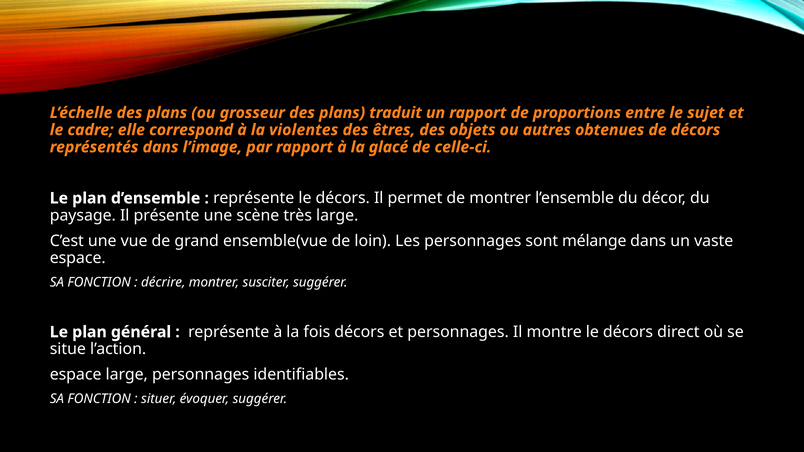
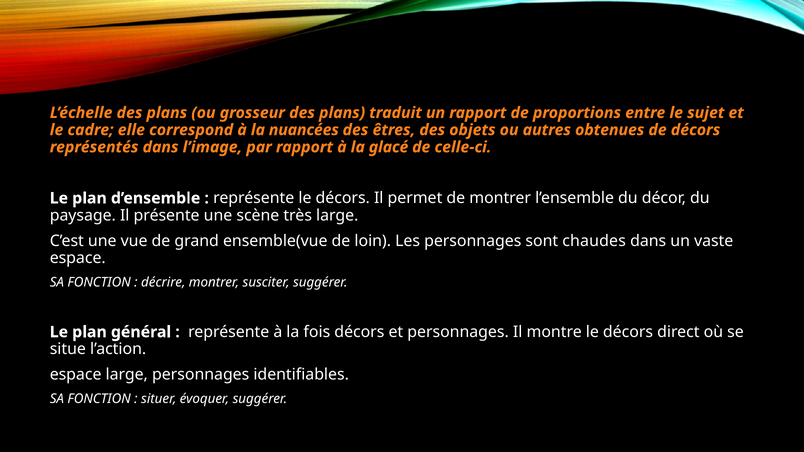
violentes: violentes -> nuancées (304, 130)
mélange: mélange -> chaudes (594, 241)
